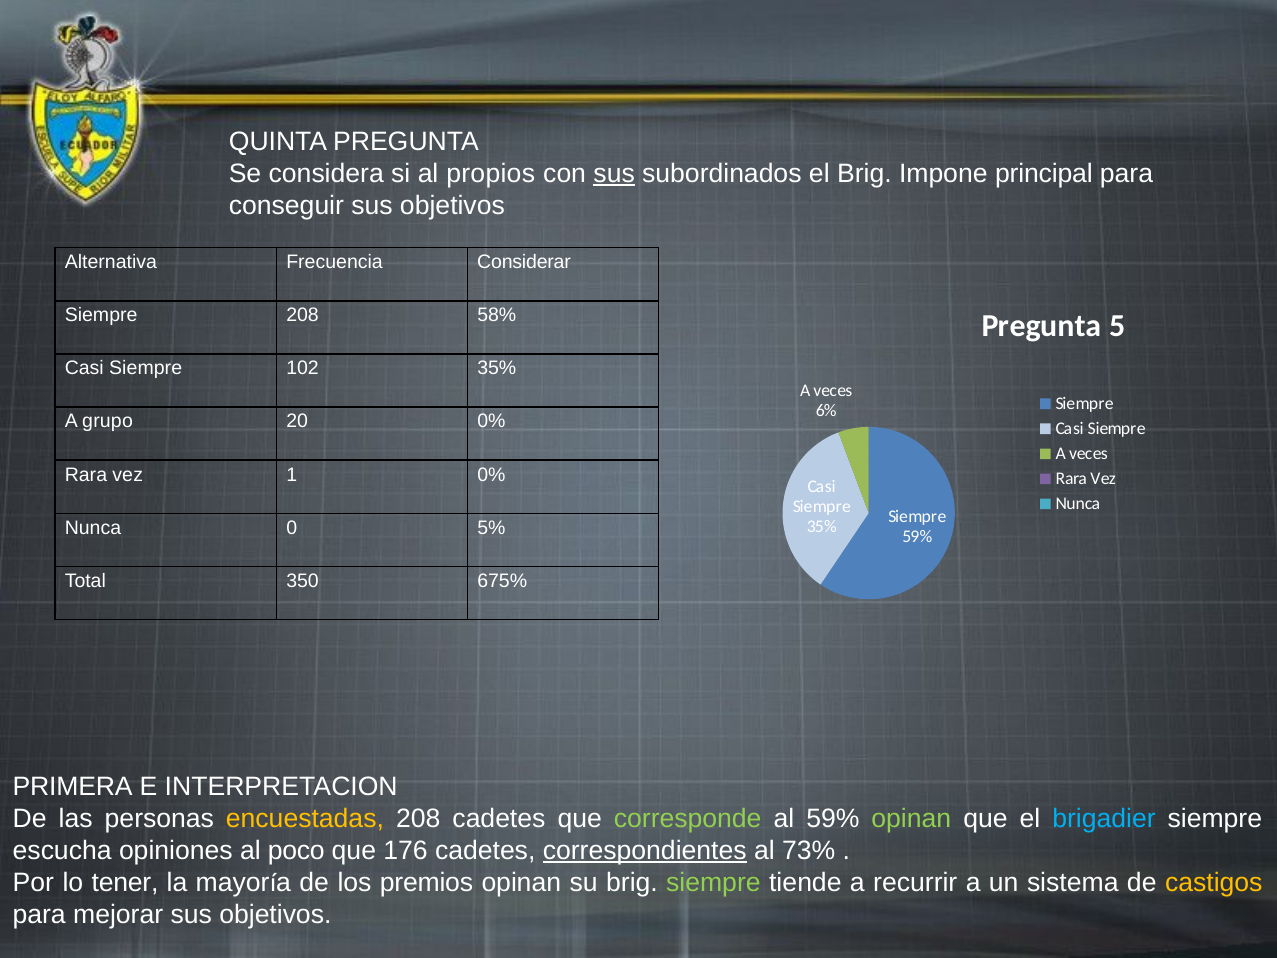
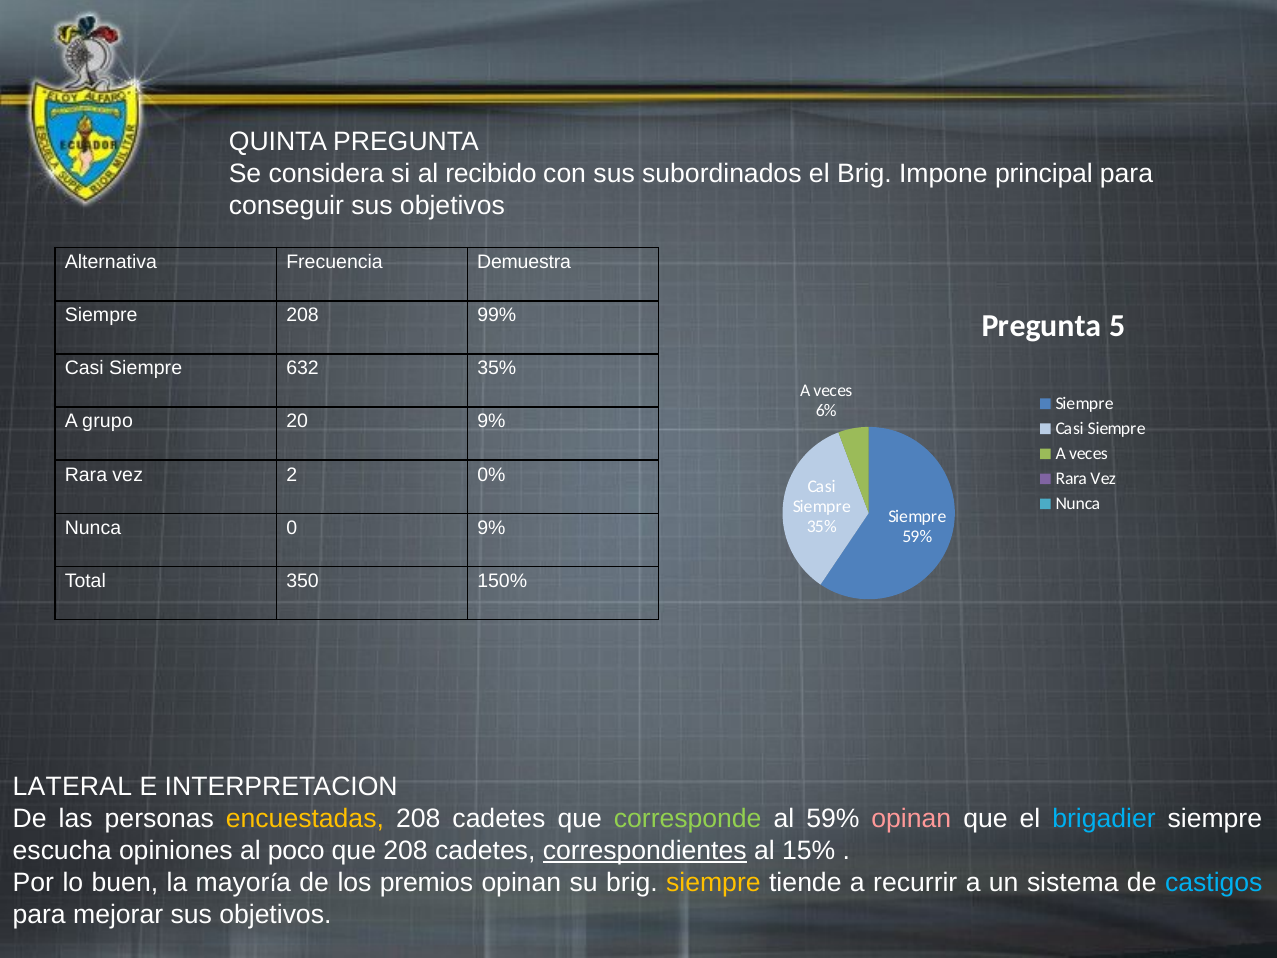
propios: propios -> recibido (491, 173)
sus underline: present -> none (614, 173)
Considerar: Considerar -> Demuestra (524, 262)
58%: 58% -> 99% (497, 315)
102: 102 -> 632 (303, 368)
20 0%: 0% -> 9% (491, 421)
1: 1 -> 2 (292, 475)
0 5%: 5% -> 9% (491, 528)
675%: 675% -> 150% (502, 581)
PRIMERA: PRIMERA -> LATERAL (72, 787)
opinan colour: light green -> pink (911, 819)
que 176: 176 -> 208 (406, 850)
73%: 73% -> 15% (809, 850)
tener: tener -> buen (125, 882)
siempre colour: light green -> yellow (713, 882)
castigos colour: yellow -> light blue (1214, 882)
